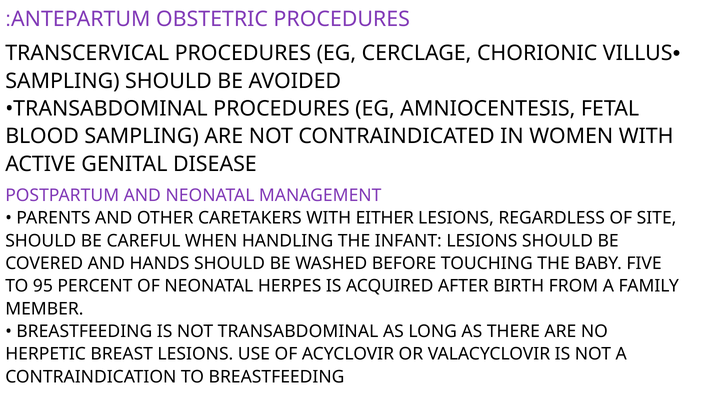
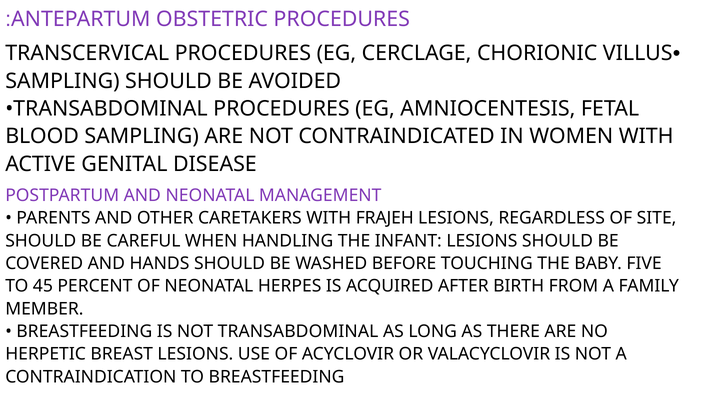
EITHER: EITHER -> FRAJEH (385, 218)
95: 95 -> 45 (43, 286)
